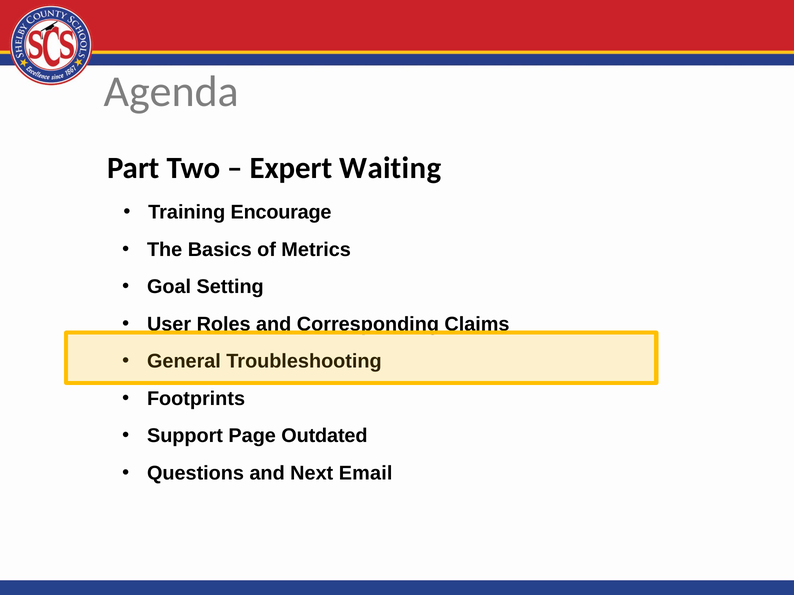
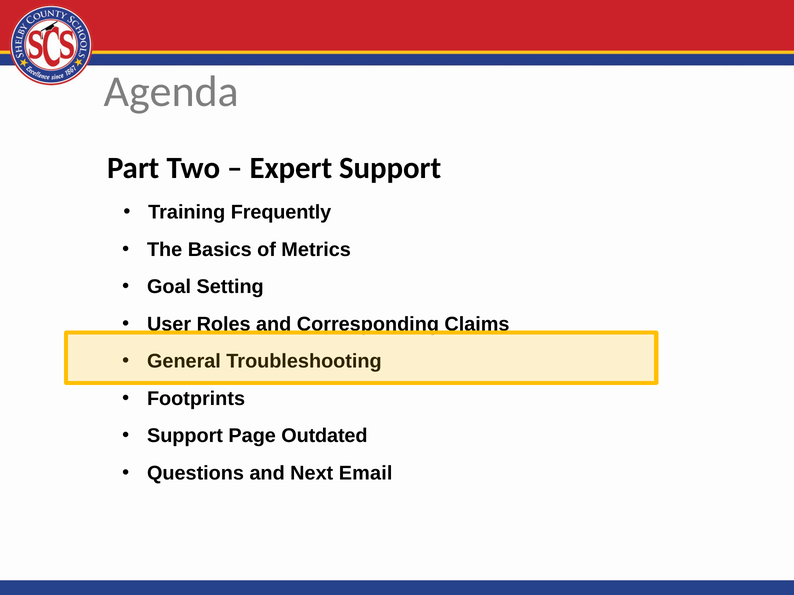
Expert Waiting: Waiting -> Support (390, 168)
Encourage: Encourage -> Frequently (281, 212)
